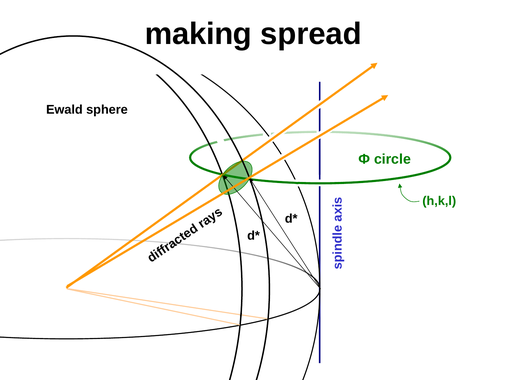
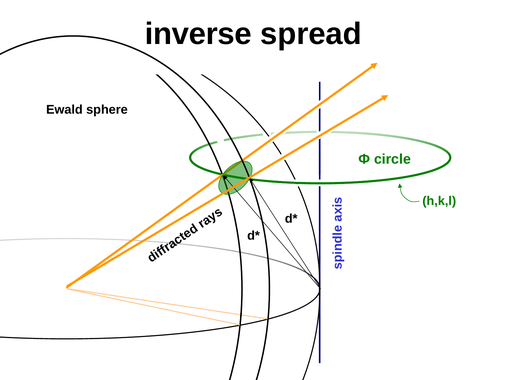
making: making -> inverse (198, 34)
